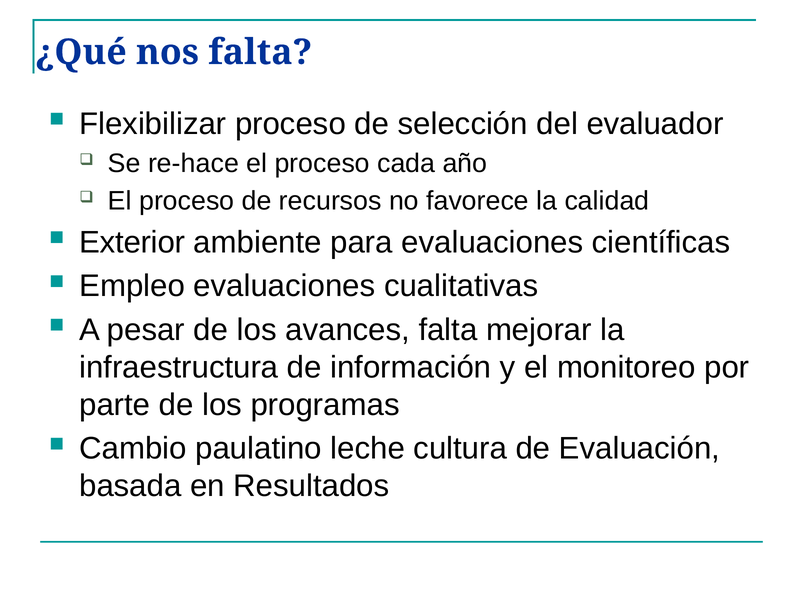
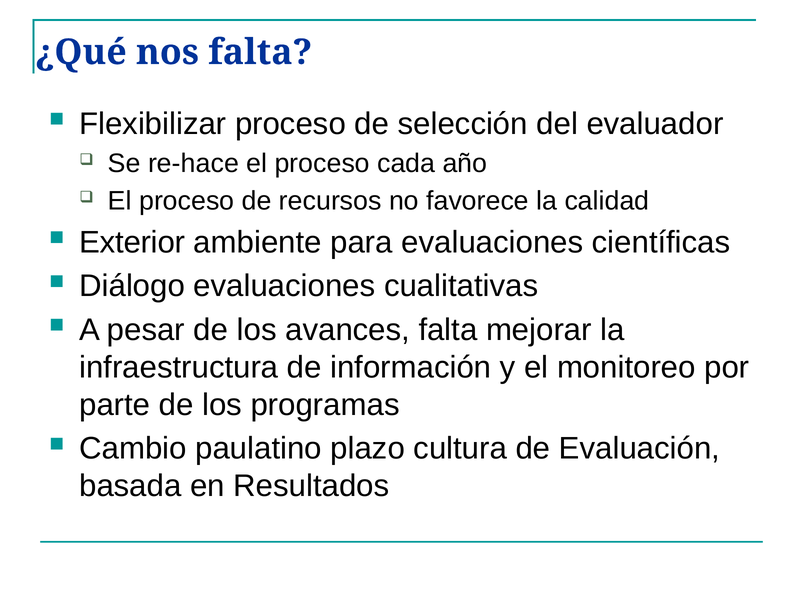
Empleo: Empleo -> Diálogo (132, 286)
leche: leche -> plazo (368, 449)
